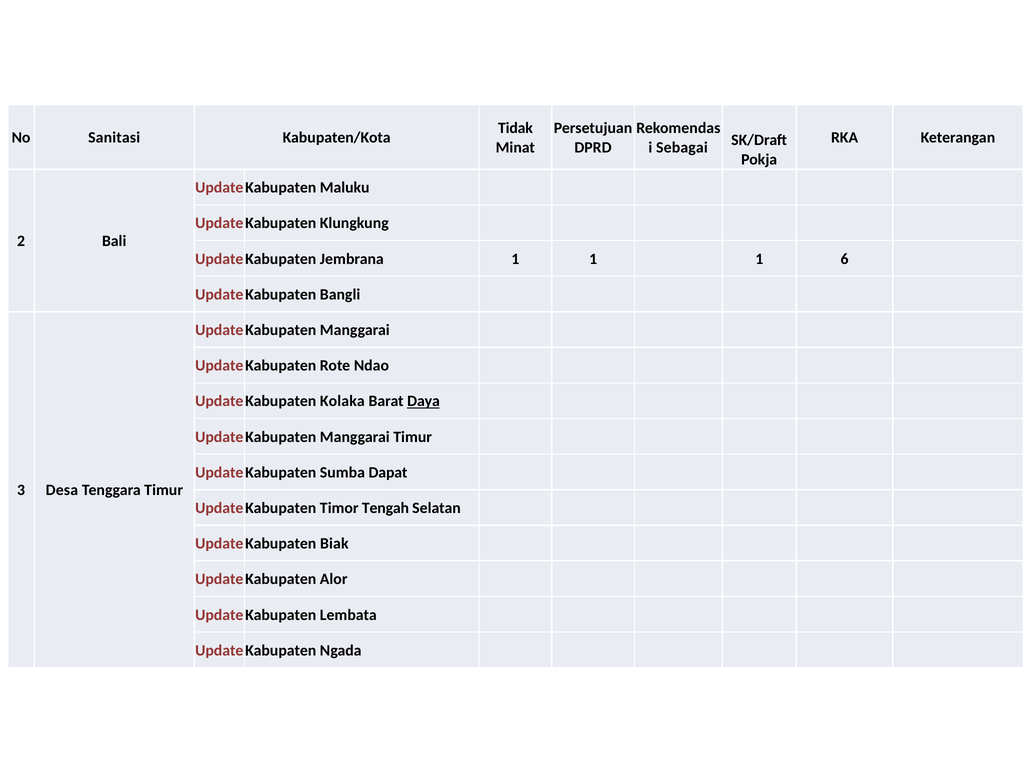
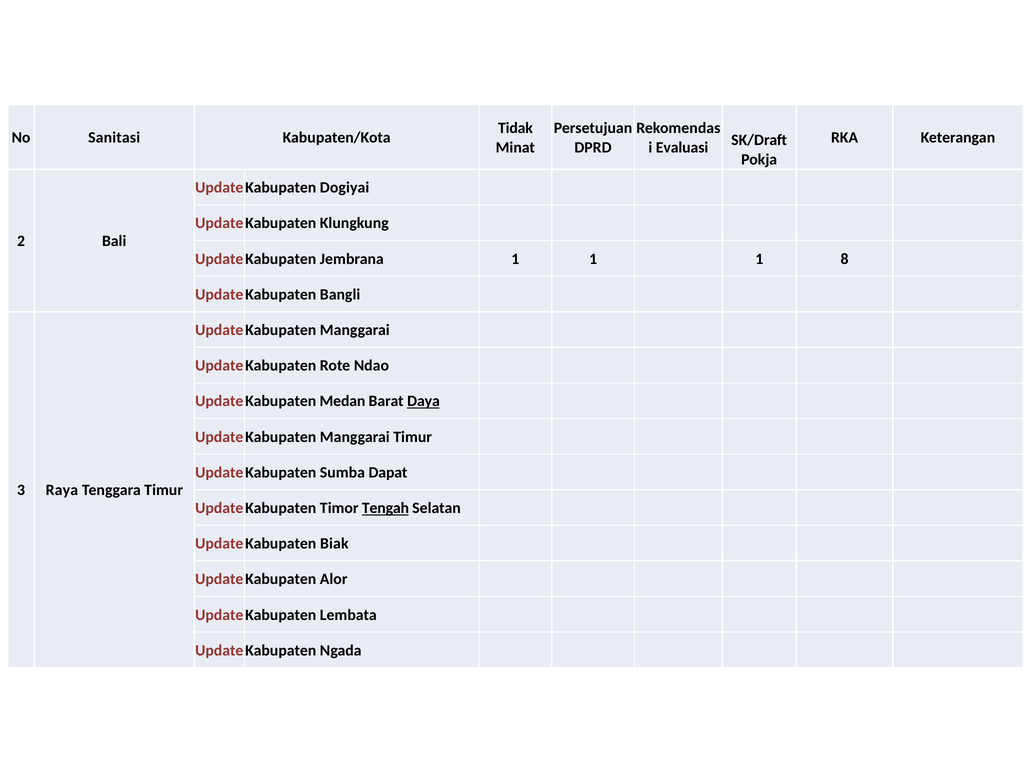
Sebagai: Sebagai -> Evaluasi (682, 147)
Maluku: Maluku -> Dogiyai (345, 188)
6: 6 -> 8 (845, 259)
Kolaka: Kolaka -> Medan (343, 401)
Desa: Desa -> Raya (62, 490)
Tengah underline: none -> present (385, 508)
